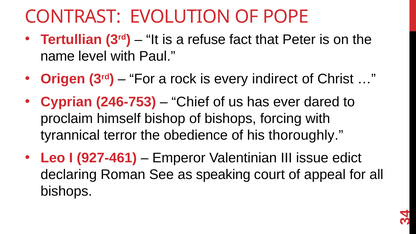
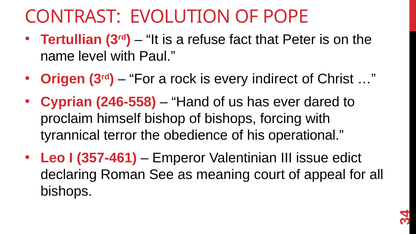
246-753: 246-753 -> 246-558 (126, 102)
Chief: Chief -> Hand (190, 102)
thoroughly: thoroughly -> operational (306, 135)
927-461: 927-461 -> 357-461 (107, 158)
speaking: speaking -> meaning (223, 175)
